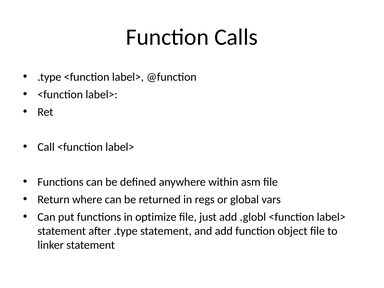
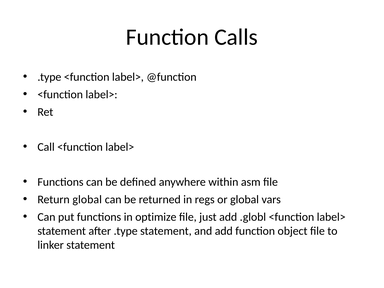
Return where: where -> global (87, 199)
